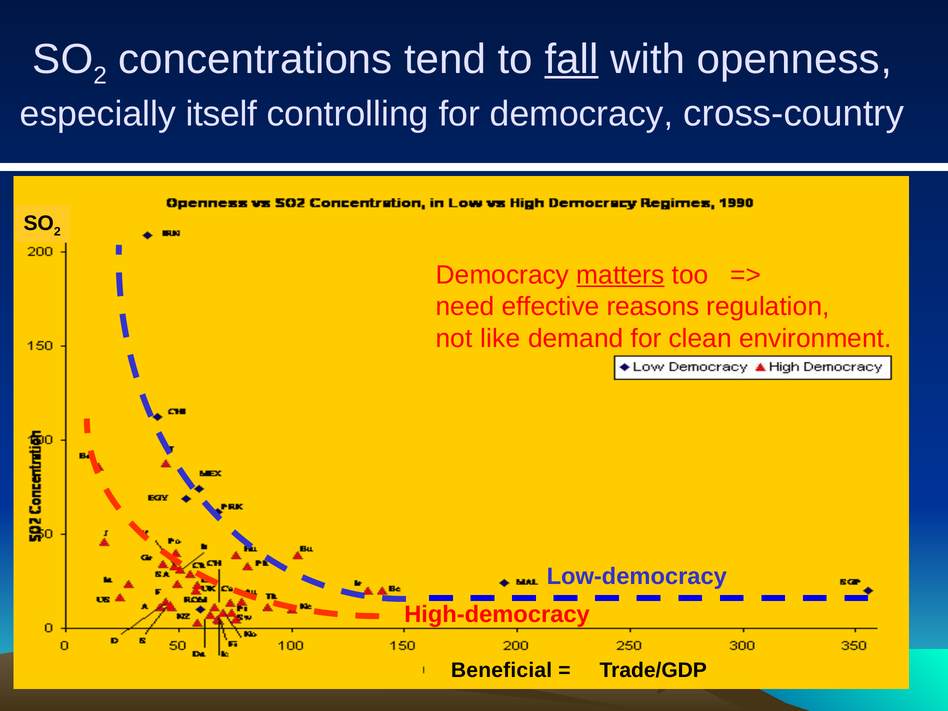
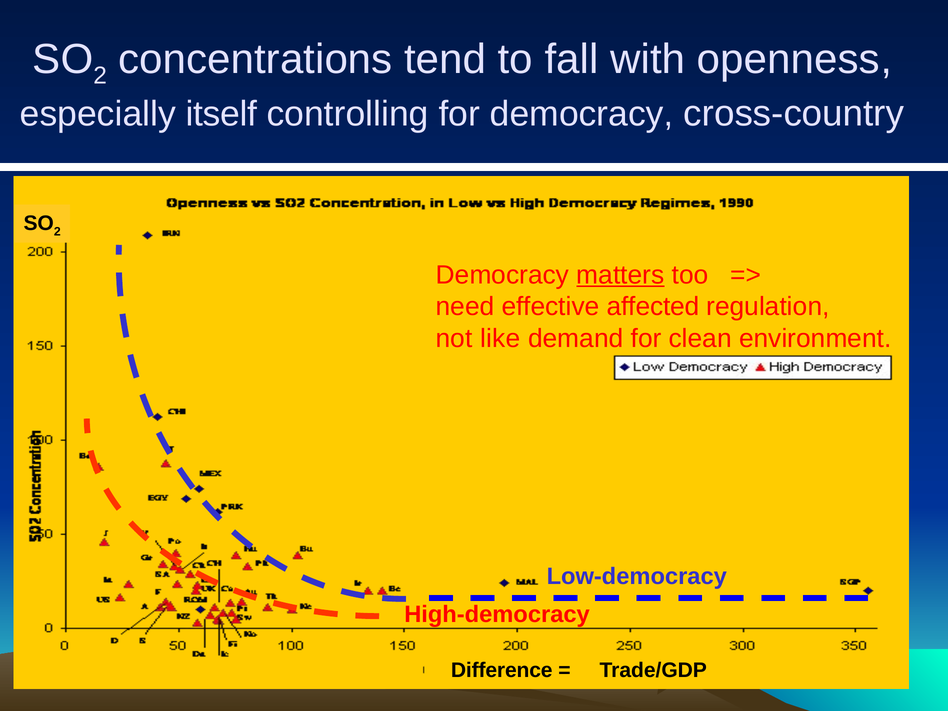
fall underline: present -> none (572, 59)
reasons: reasons -> affected (653, 307)
Beneficial: Beneficial -> Difference (502, 671)
